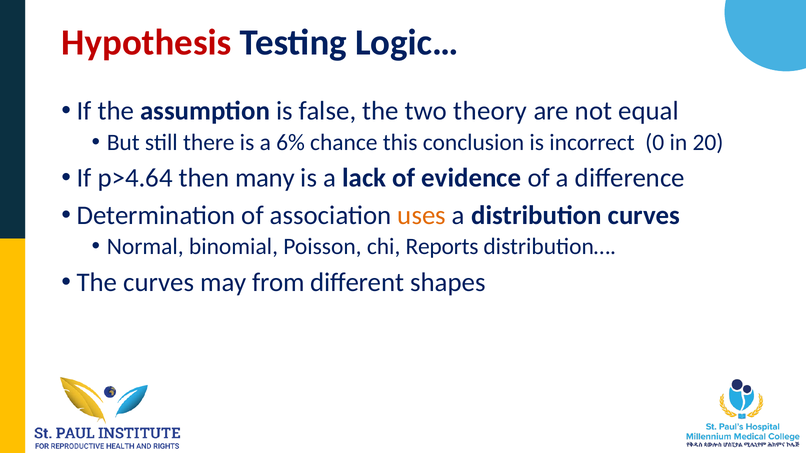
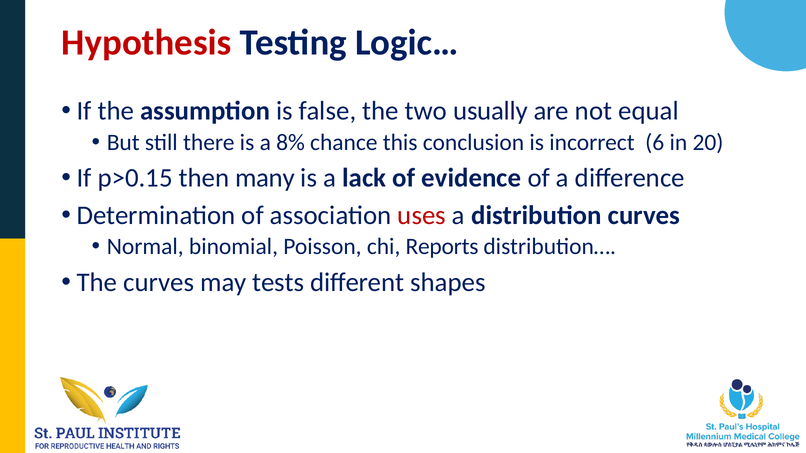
theory: theory -> usually (490, 111)
6%: 6% -> 8% (290, 142)
0: 0 -> 6 (655, 142)
p>4.64: p>4.64 -> p>0.15 (135, 178)
uses colour: orange -> red (422, 215)
from: from -> tests (278, 282)
